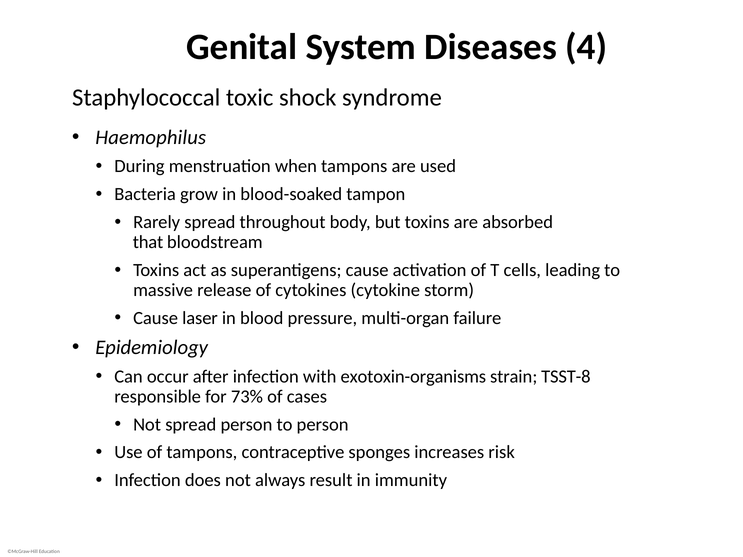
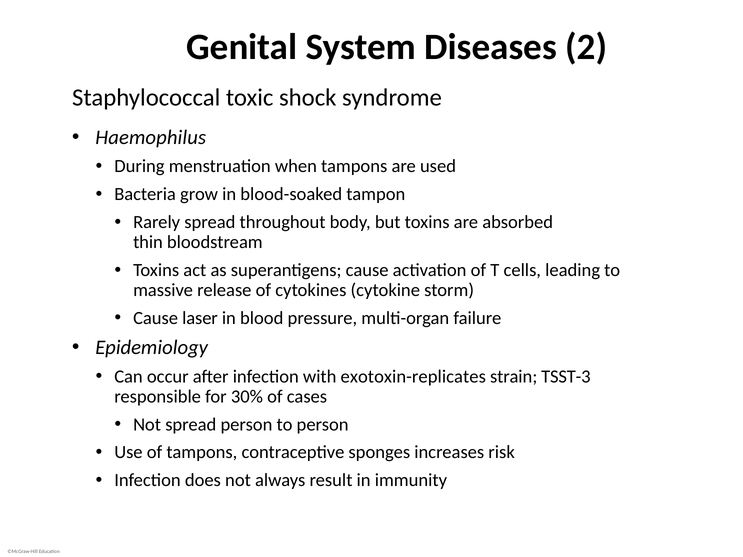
4: 4 -> 2 (586, 47)
that: that -> thin (148, 242)
exotoxin-organisms: exotoxin-organisms -> exotoxin-replicates (413, 377)
TSST-8: TSST-8 -> TSST-3 (566, 377)
73%: 73% -> 30% (247, 397)
